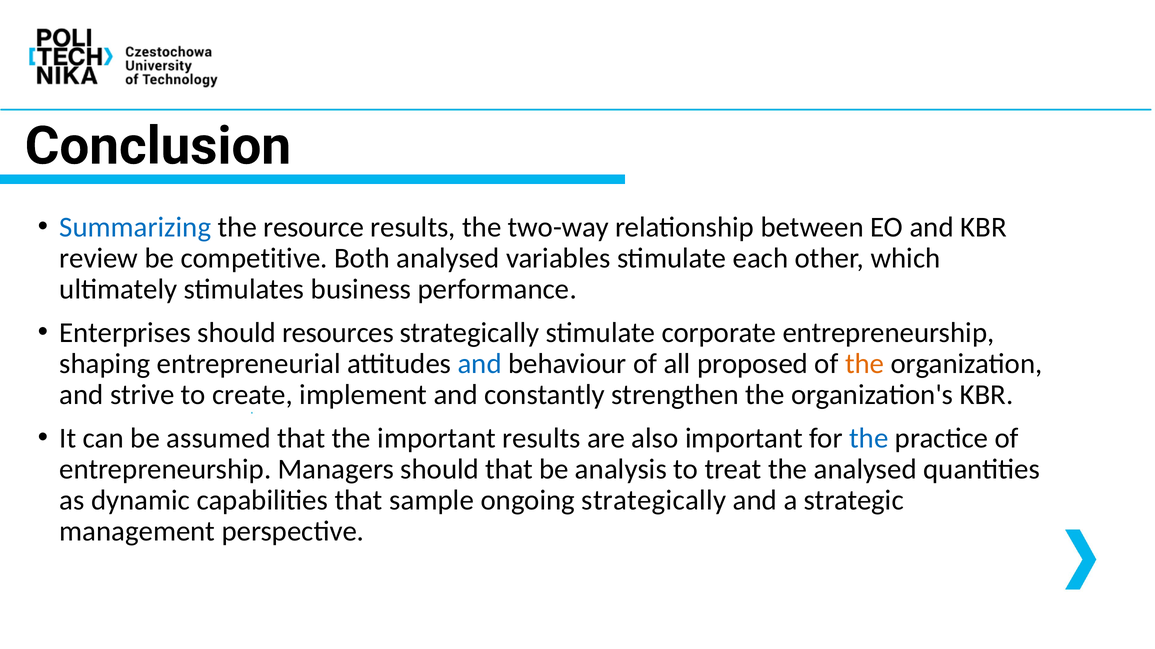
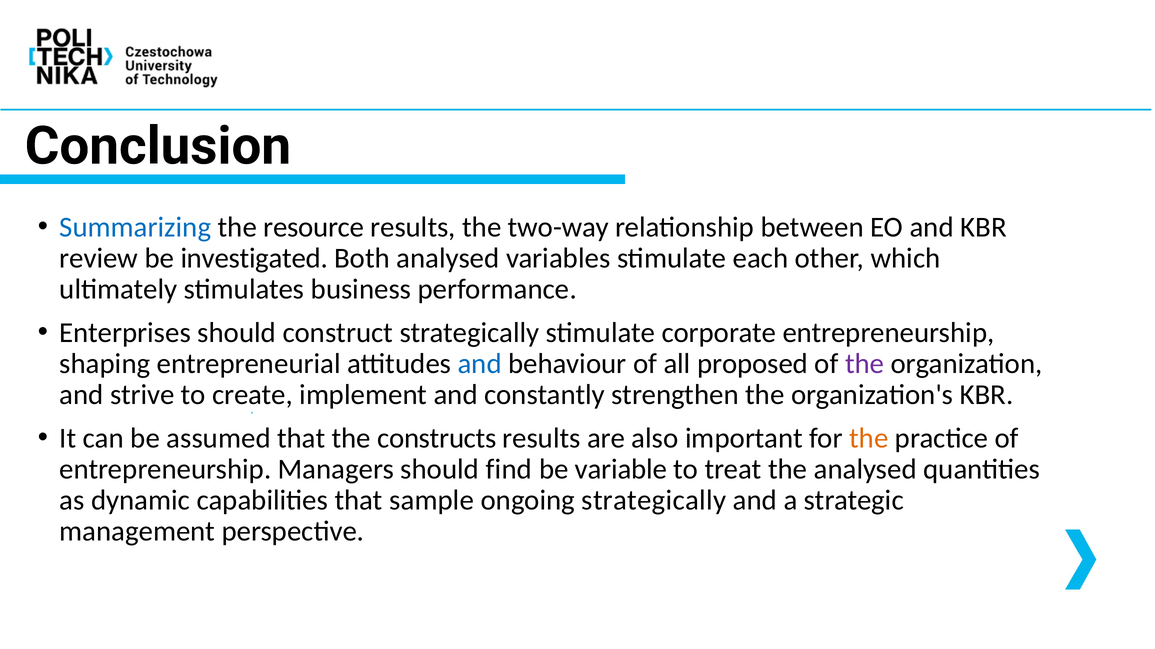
competitive: competitive -> investigated (254, 259)
resources: resources -> construct (338, 333)
the colour: orange -> purple (865, 364)
the important: important -> constructs (437, 438)
the colour: blue -> orange (869, 438)
should that: that -> find (509, 470)
analysis: analysis -> variable (621, 470)
